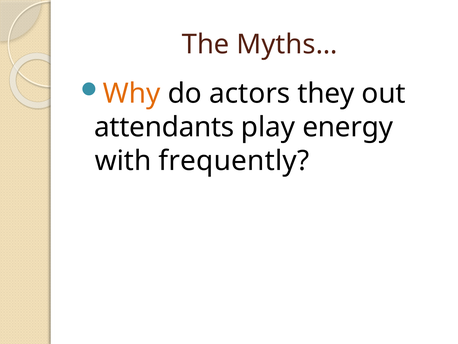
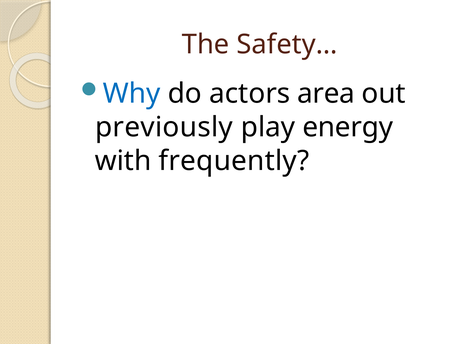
Myths…: Myths… -> Safety… (287, 44)
Why colour: orange -> blue (132, 94)
they: they -> area (326, 94)
attendants: attendants -> previously (164, 127)
